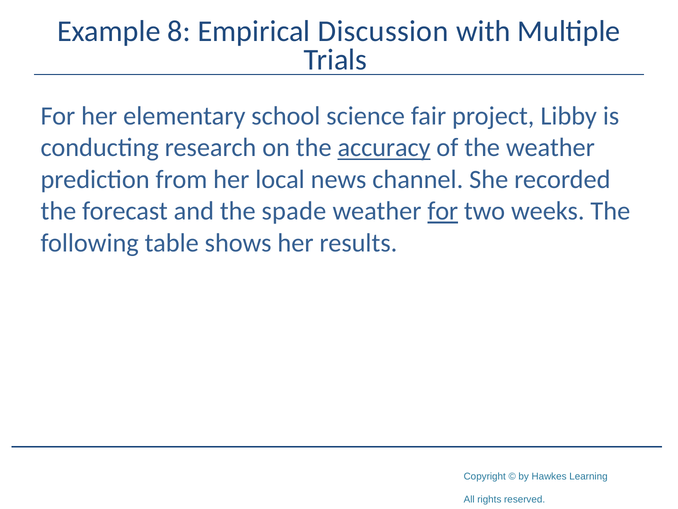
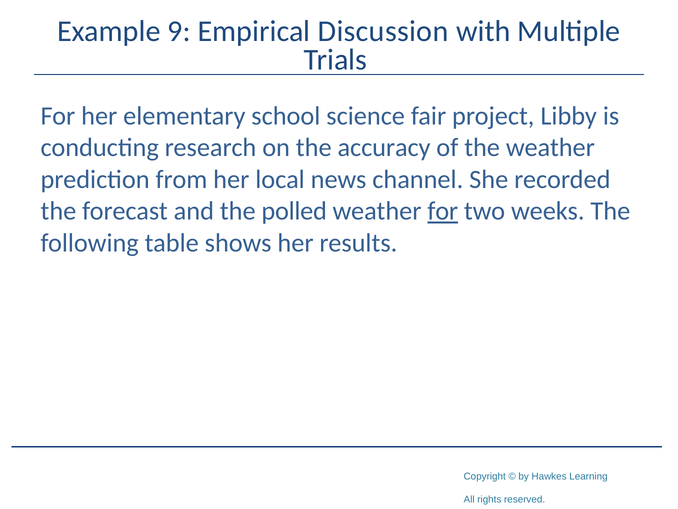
8: 8 -> 9 (179, 31)
accuracy underline: present -> none (384, 148)
spade: spade -> polled (294, 211)
